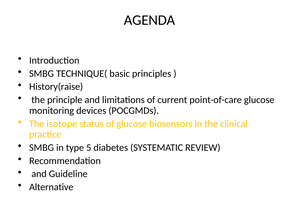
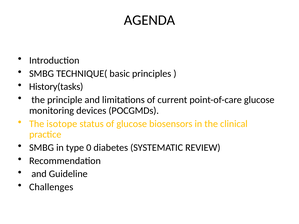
History(raise: History(raise -> History(tasks (56, 87)
5: 5 -> 0 (89, 148)
Alternative: Alternative -> Challenges (51, 187)
